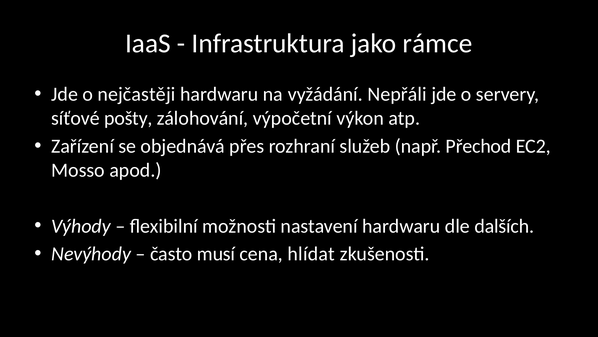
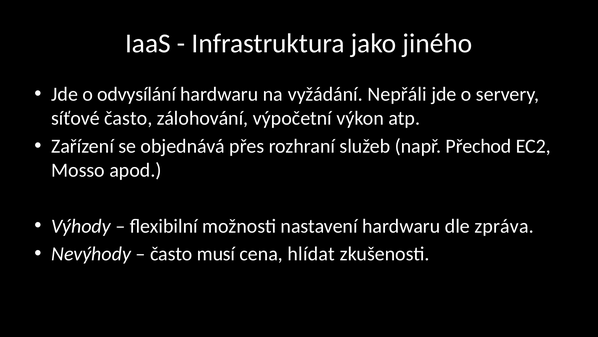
rámce: rámce -> jiného (437, 43)
nejčastěji: nejčastěji -> odvysílání (137, 94)
síťové pošty: pošty -> často (128, 118)
dalších: dalších -> zpráva (504, 226)
